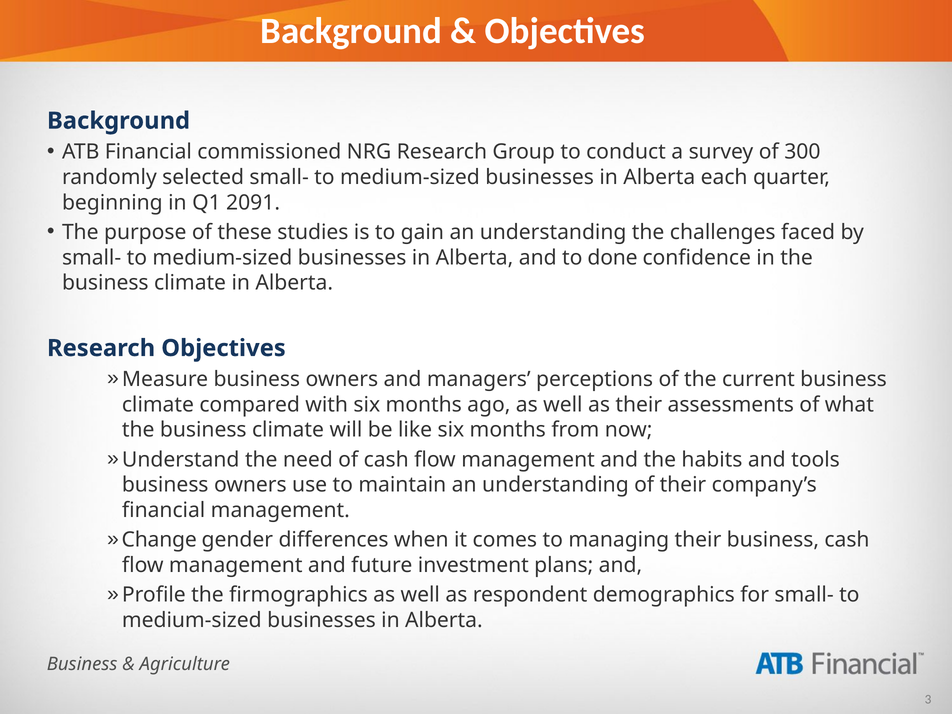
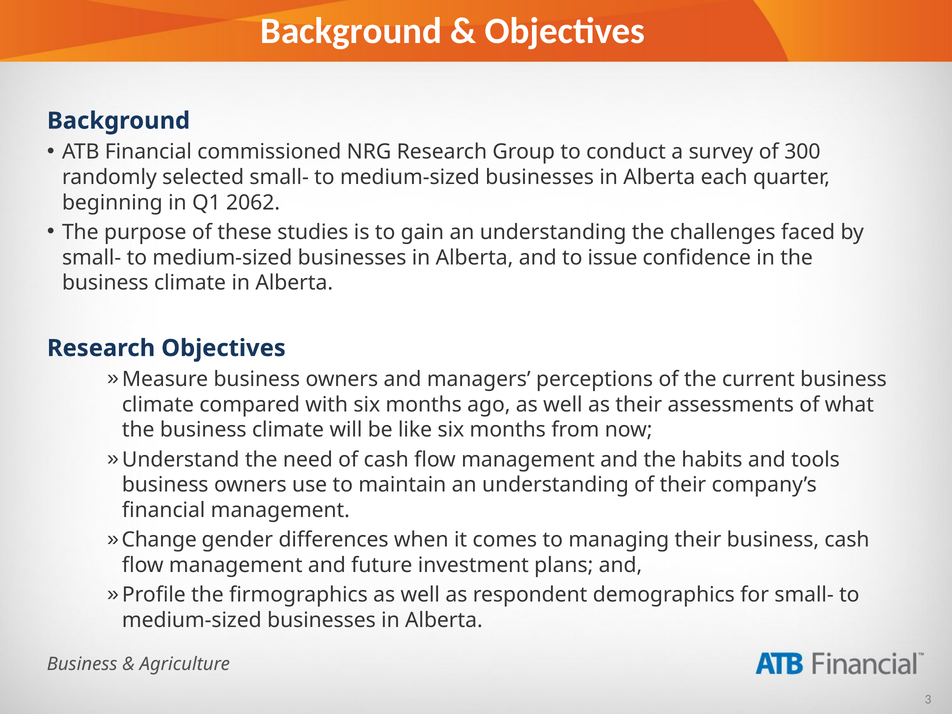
2091: 2091 -> 2062 (253, 203)
done: done -> issue (613, 258)
